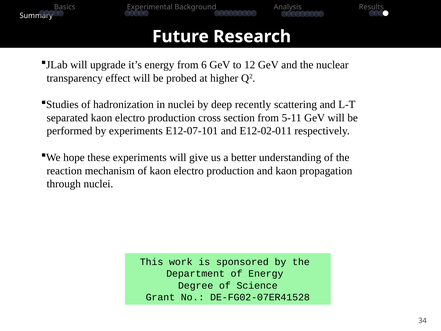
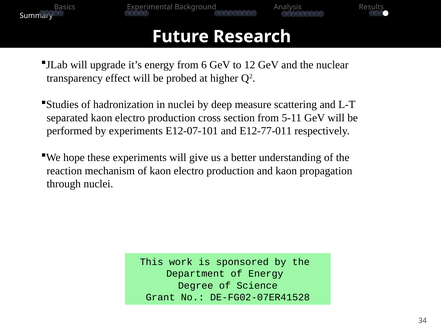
recently: recently -> measure (253, 104)
E12-02-011: E12-02-011 -> E12-77-011 (266, 131)
